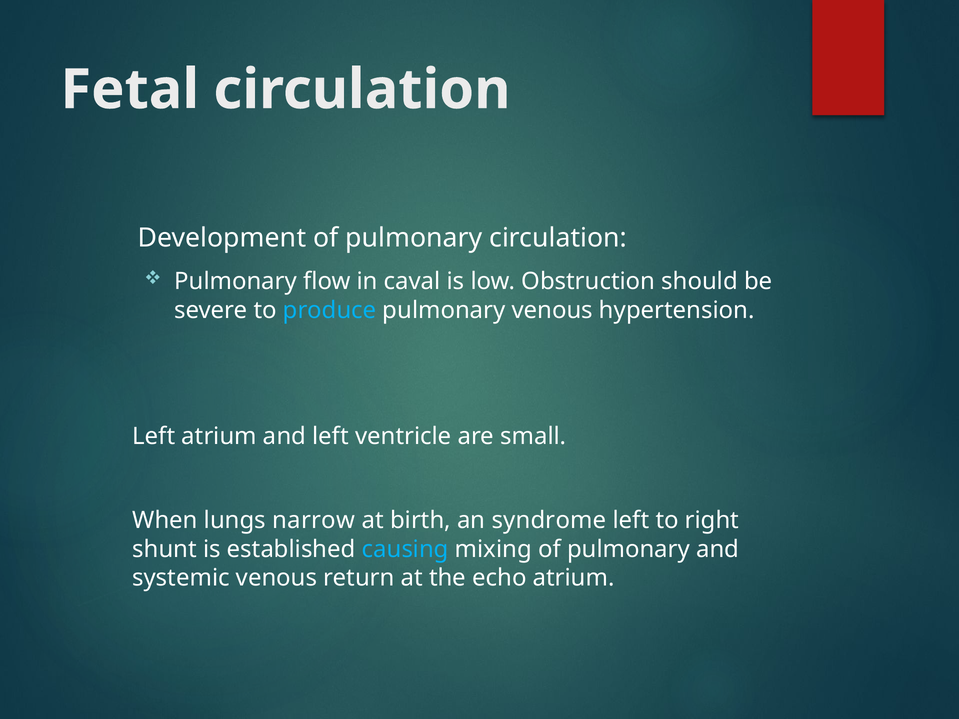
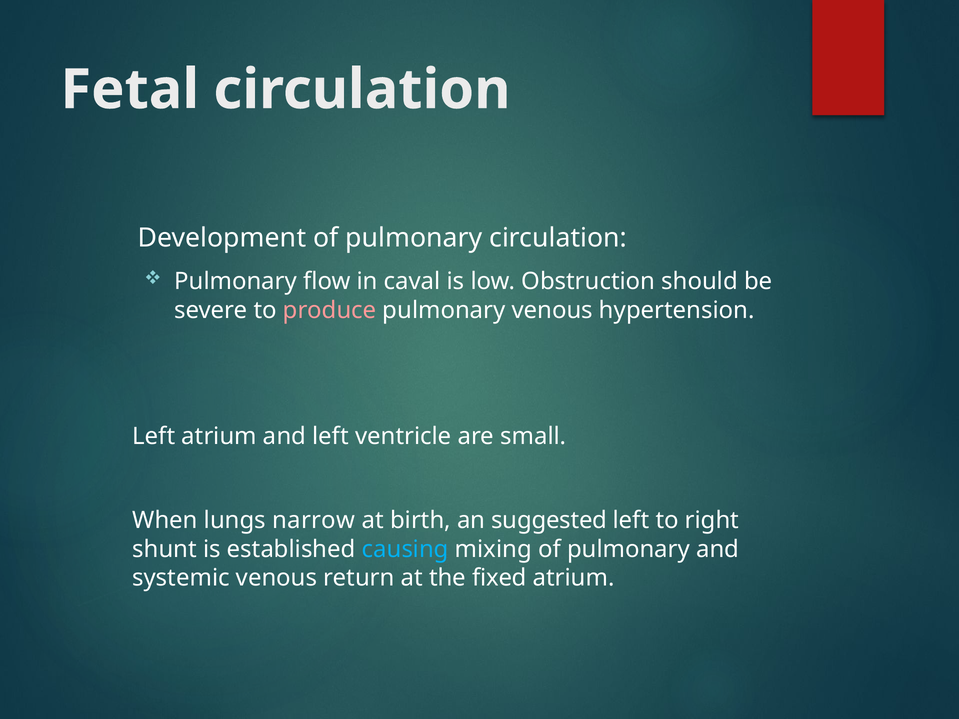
produce colour: light blue -> pink (330, 310)
syndrome: syndrome -> suggested (549, 521)
echo: echo -> fixed (499, 578)
